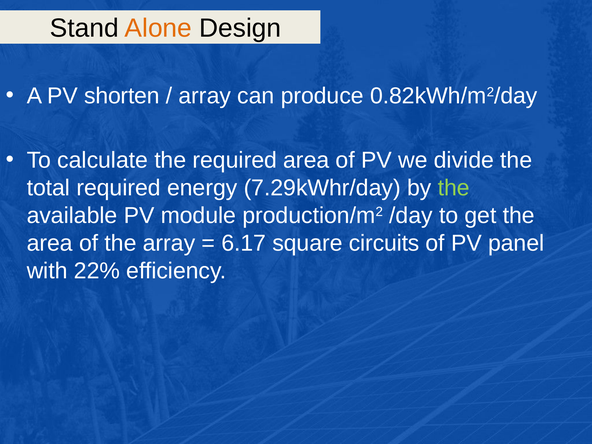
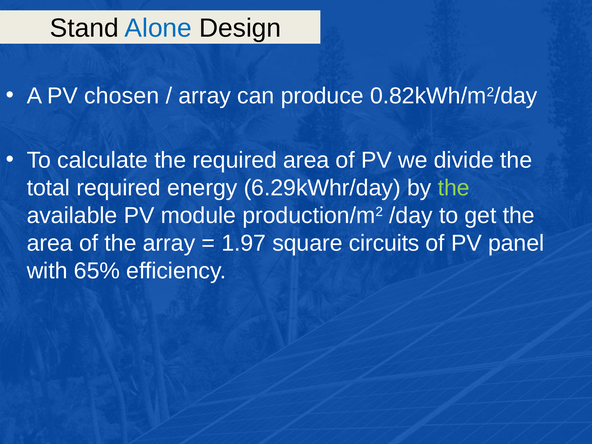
Alone colour: orange -> blue (158, 28)
shorten: shorten -> chosen (122, 96)
7.29kWhr/day: 7.29kWhr/day -> 6.29kWhr/day (322, 188)
6.17: 6.17 -> 1.97 (244, 243)
22%: 22% -> 65% (97, 271)
